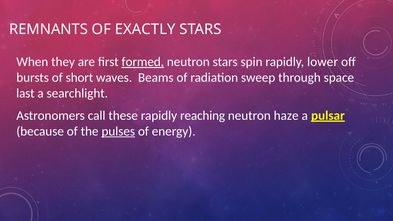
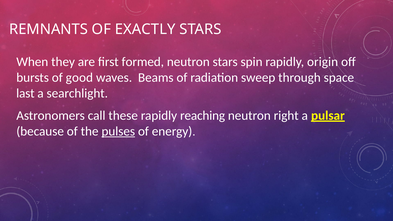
formed underline: present -> none (143, 62)
lower: lower -> origin (323, 62)
short: short -> good (79, 78)
haze: haze -> right (286, 116)
